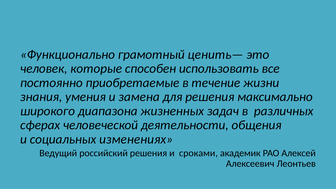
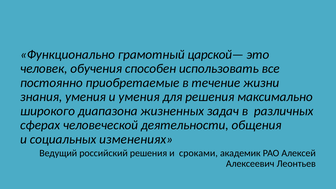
ценить—: ценить— -> царской— (216, 55)
которые: которые -> обучения (96, 69)
и замена: замена -> умения (139, 97)
